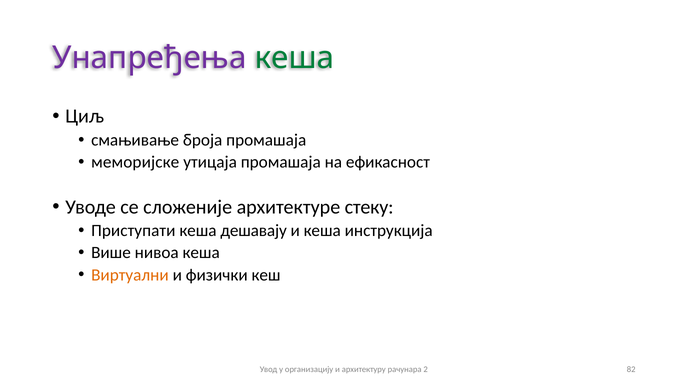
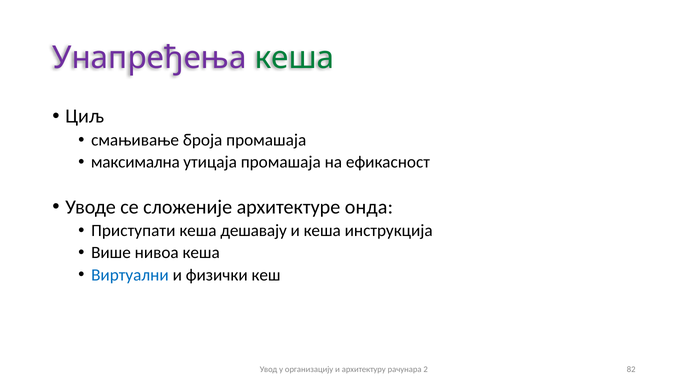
меморијске: меморијске -> максимална (135, 162)
стеку: стеку -> онда (369, 207)
Виртуални colour: orange -> blue (130, 275)
